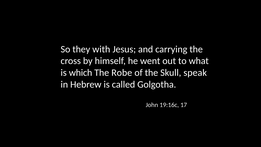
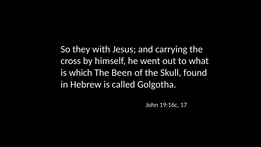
Robe: Robe -> Been (122, 73)
speak: speak -> found (195, 73)
